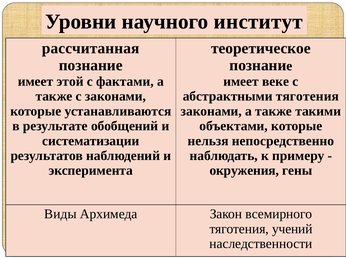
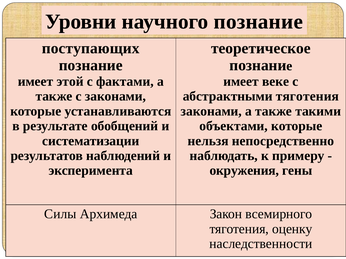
научного институт: институт -> познание (258, 22)
рассчитанная: рассчитанная -> поступающих (91, 48)
Виды: Виды -> Силы (60, 214)
учений: учений -> оценку (292, 229)
